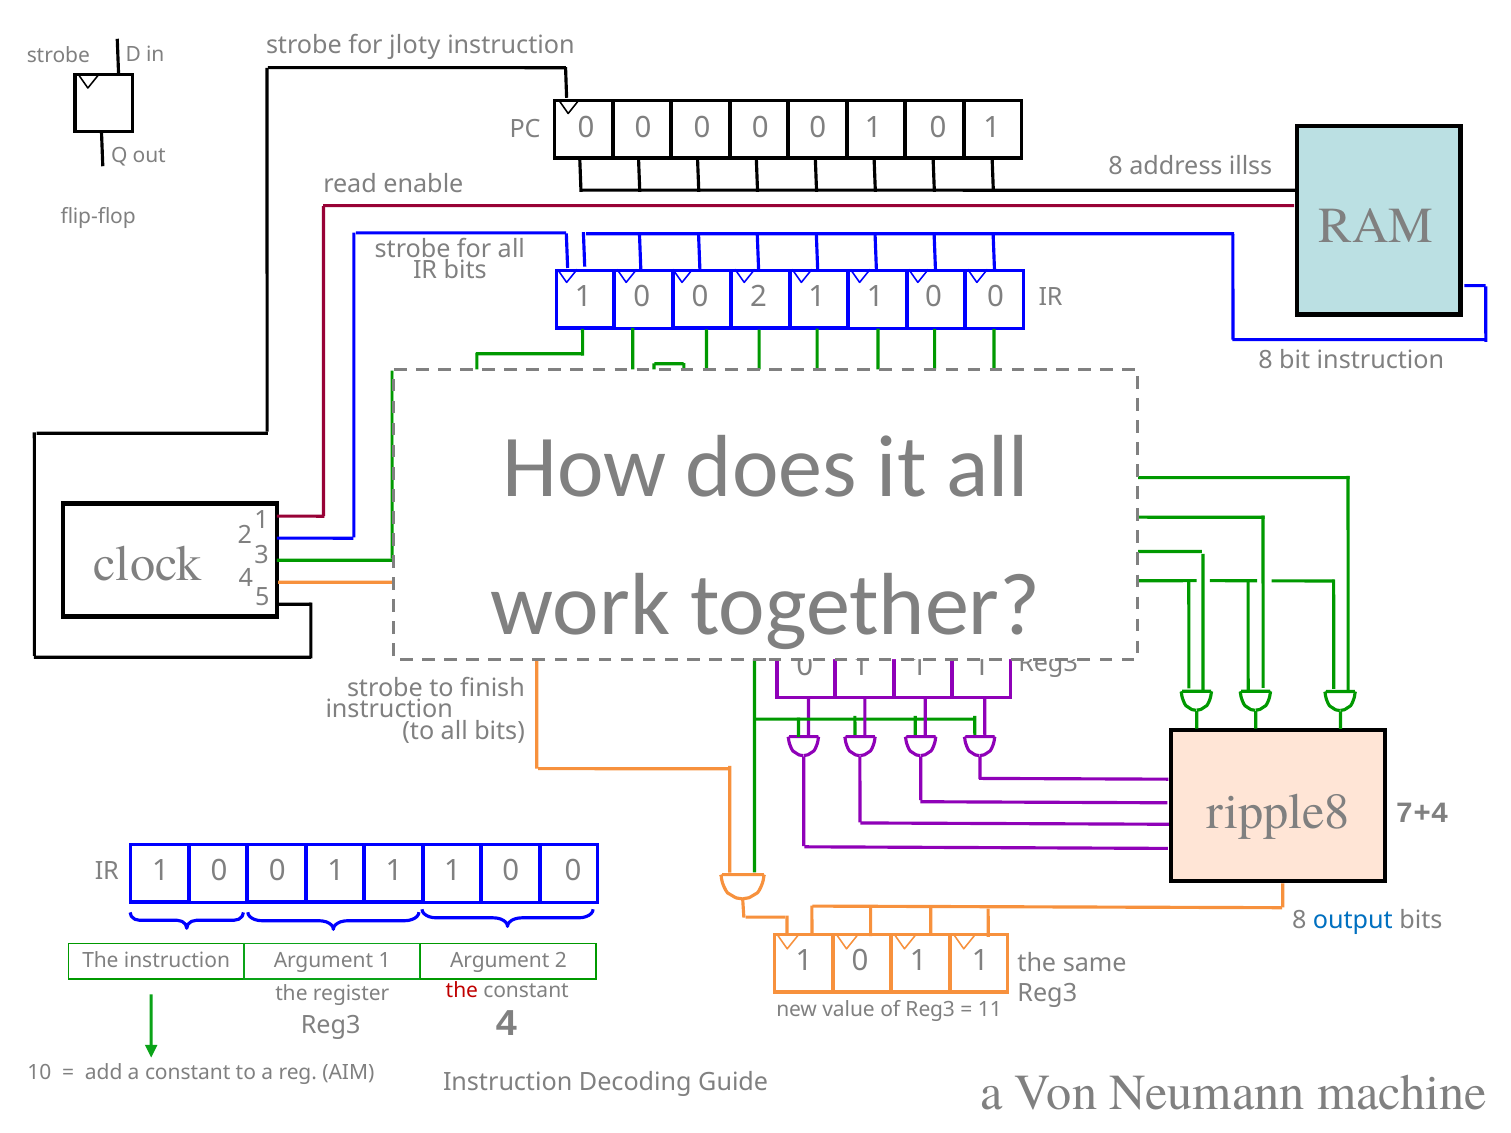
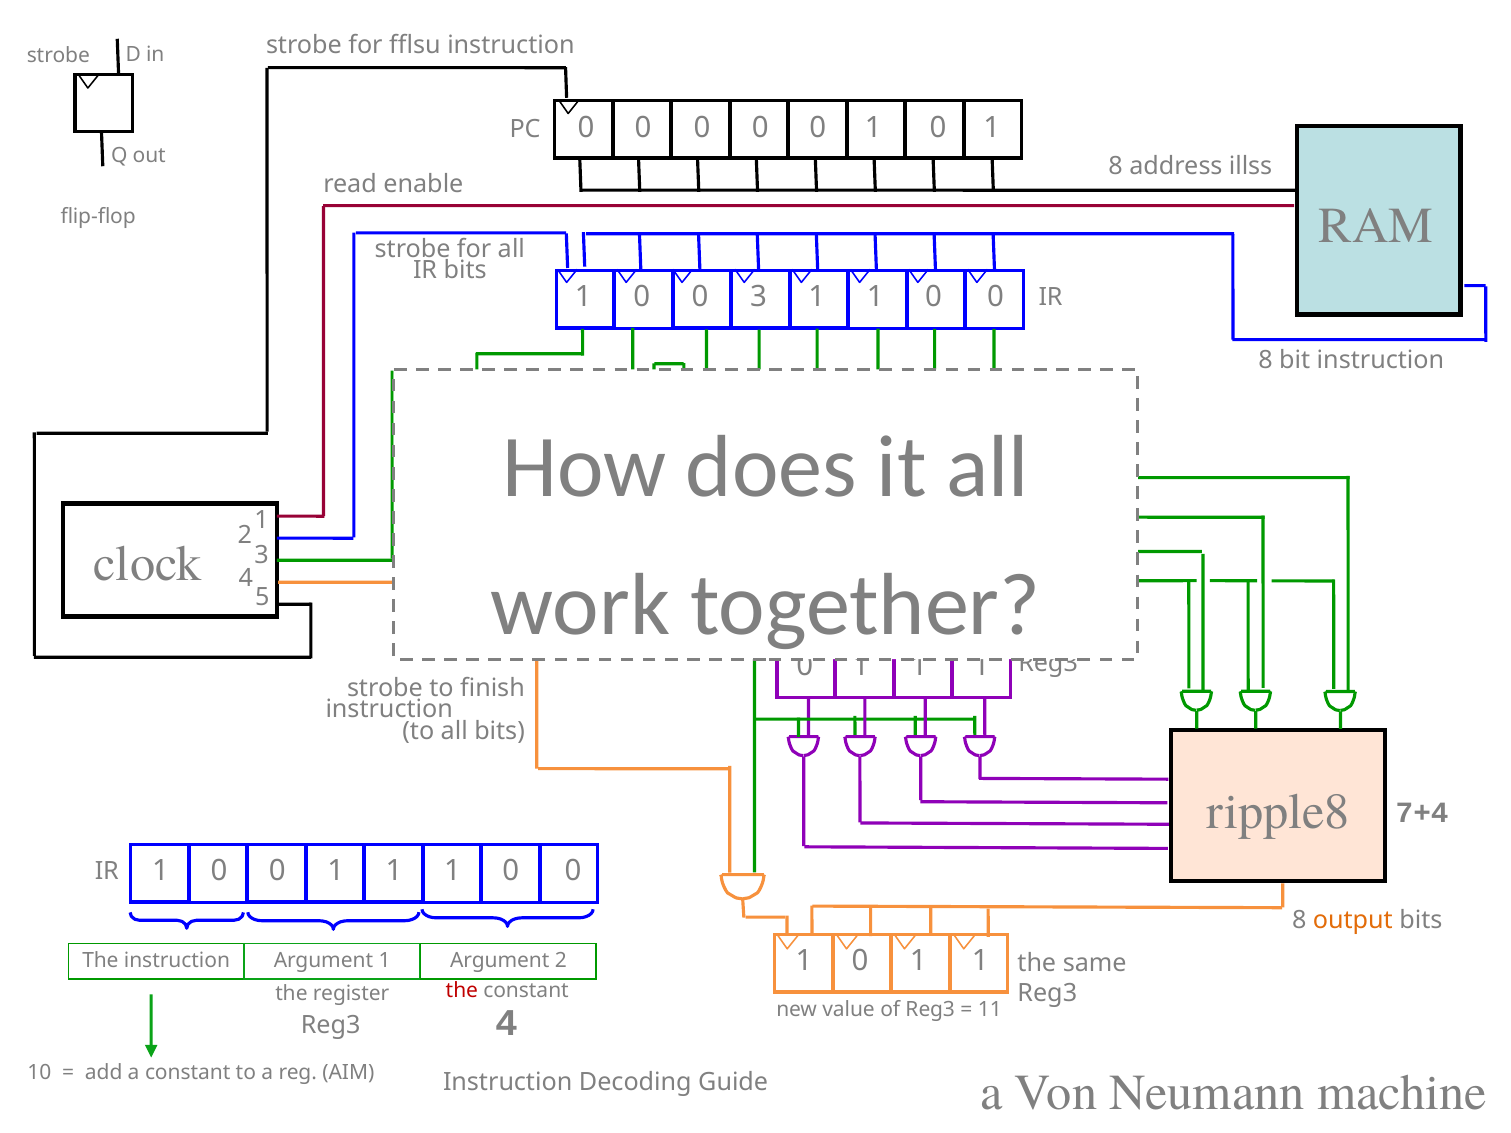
jloty: jloty -> fflsu (415, 45)
0 2: 2 -> 3 (758, 297)
output colour: blue -> orange (1353, 920)
